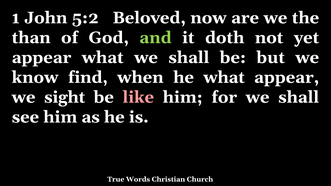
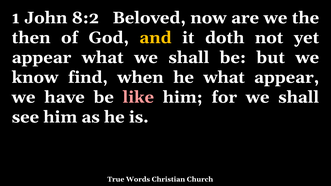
5:2: 5:2 -> 8:2 (85, 18)
than: than -> then (31, 38)
and colour: light green -> yellow (155, 38)
sight: sight -> have (65, 97)
